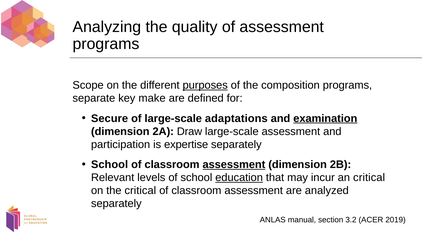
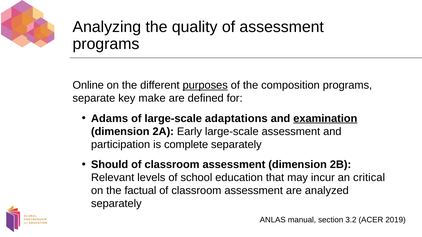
Scope: Scope -> Online (88, 85)
Secure: Secure -> Adams (110, 119)
Draw: Draw -> Early (189, 132)
expertise: expertise -> complete (186, 145)
School: School -> Should (110, 165)
assessment underline: present -> none (234, 165)
education underline: present -> none (239, 178)
the critical: critical -> factual (140, 191)
